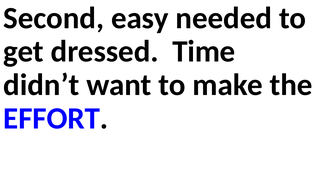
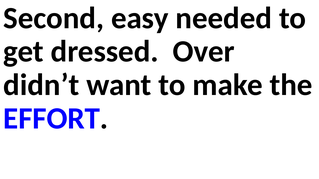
Time: Time -> Over (204, 52)
